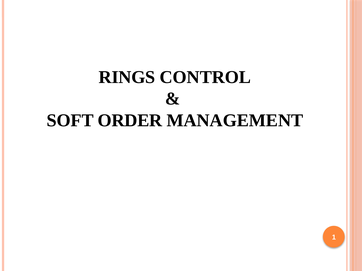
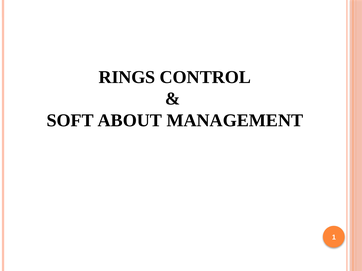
ORDER: ORDER -> ABOUT (130, 121)
